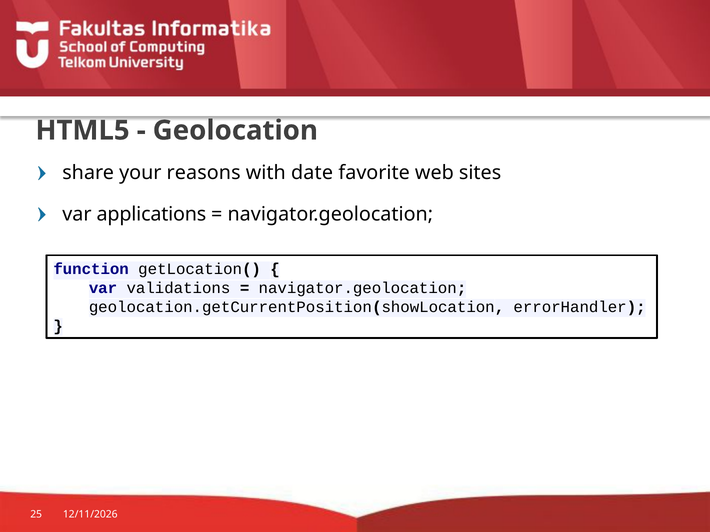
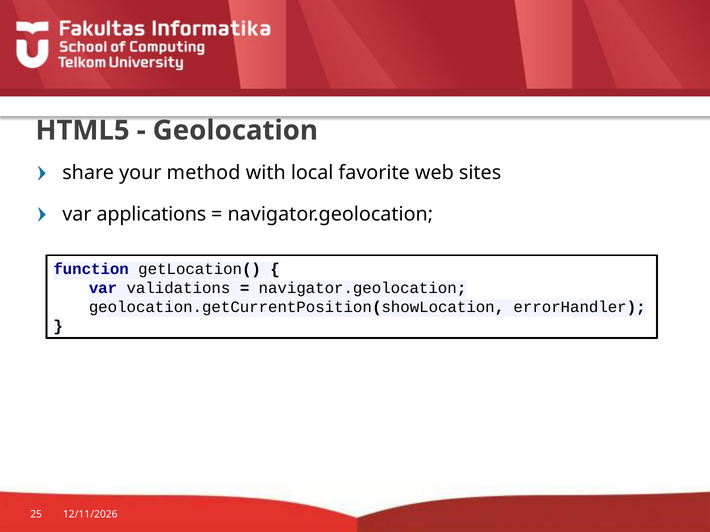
reasons: reasons -> method (204, 173)
date: date -> local (312, 173)
